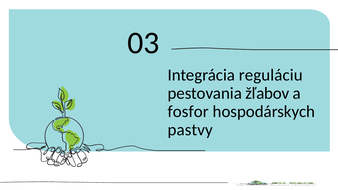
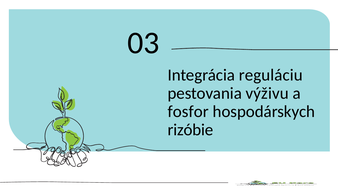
žľabov: žľabov -> výživu (267, 93)
pastvy: pastvy -> rizóbie (190, 130)
